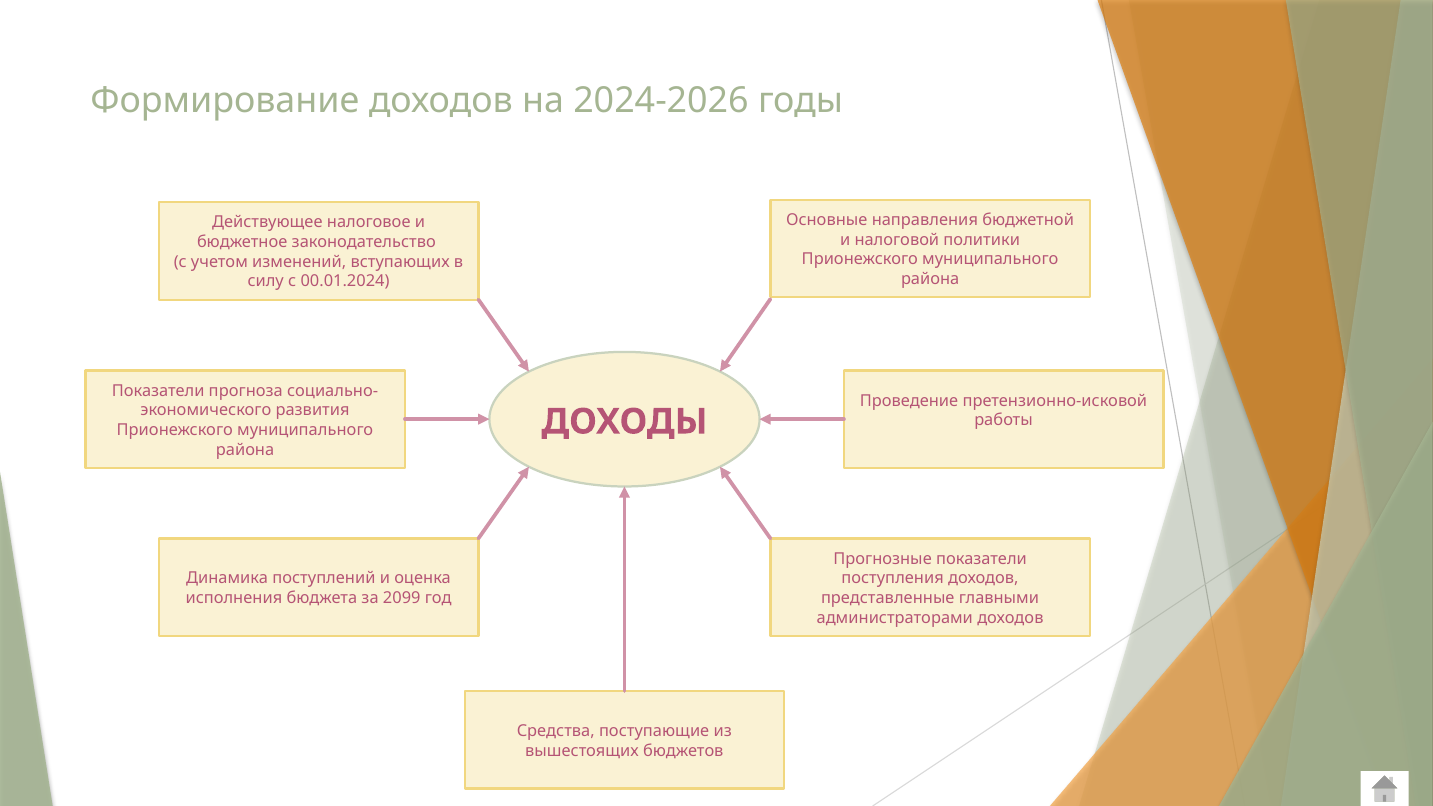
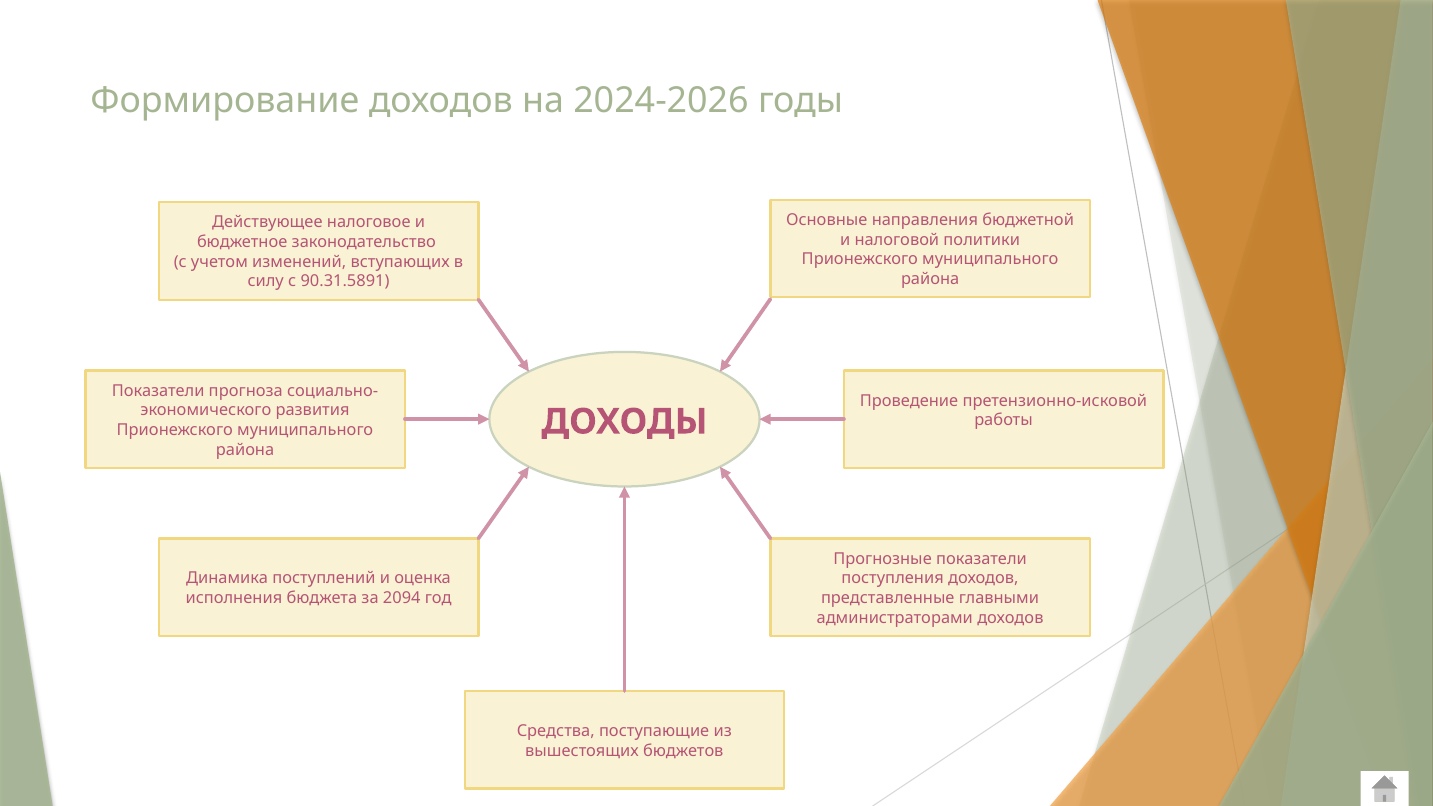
00.01.2024: 00.01.2024 -> 90.31.5891 (345, 282)
2099: 2099 -> 2094 (402, 598)
